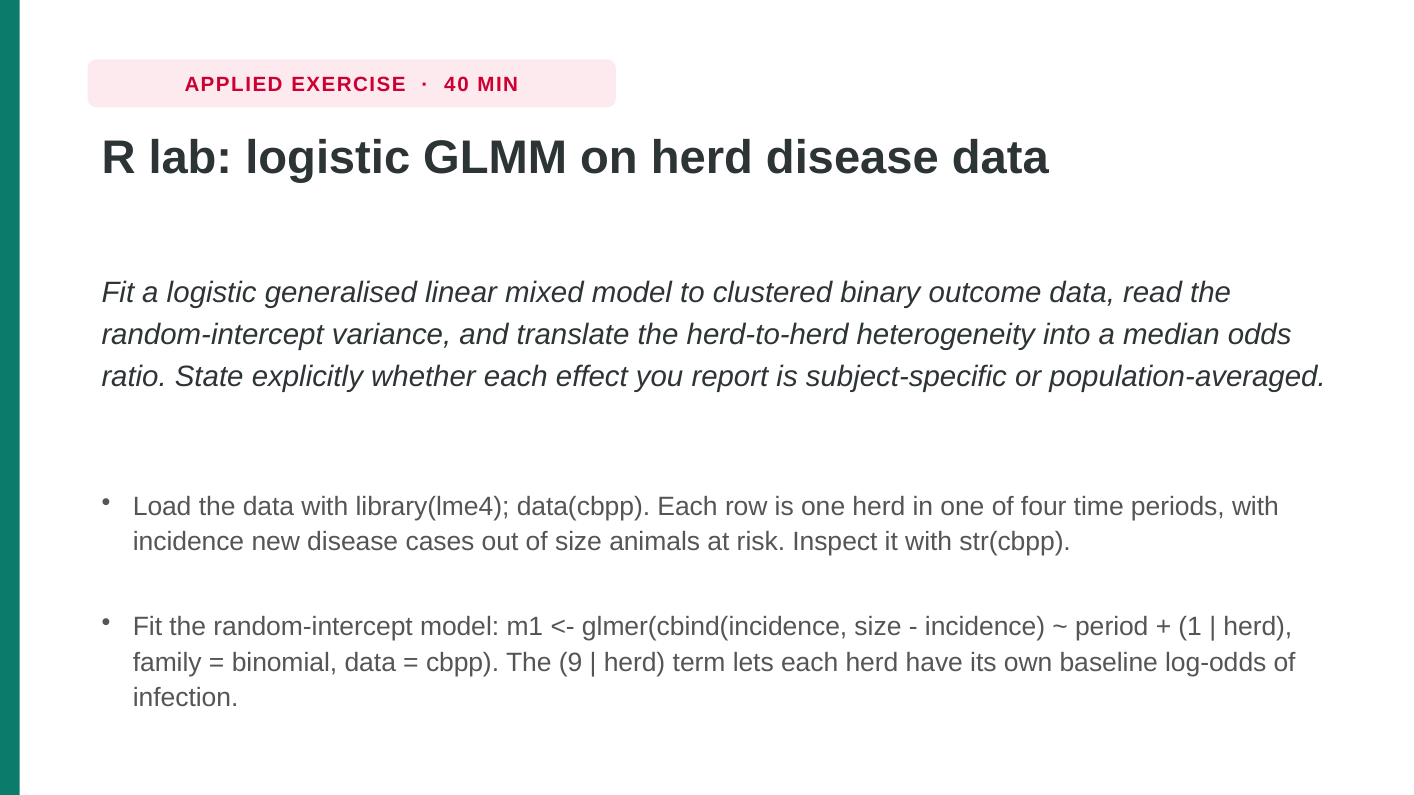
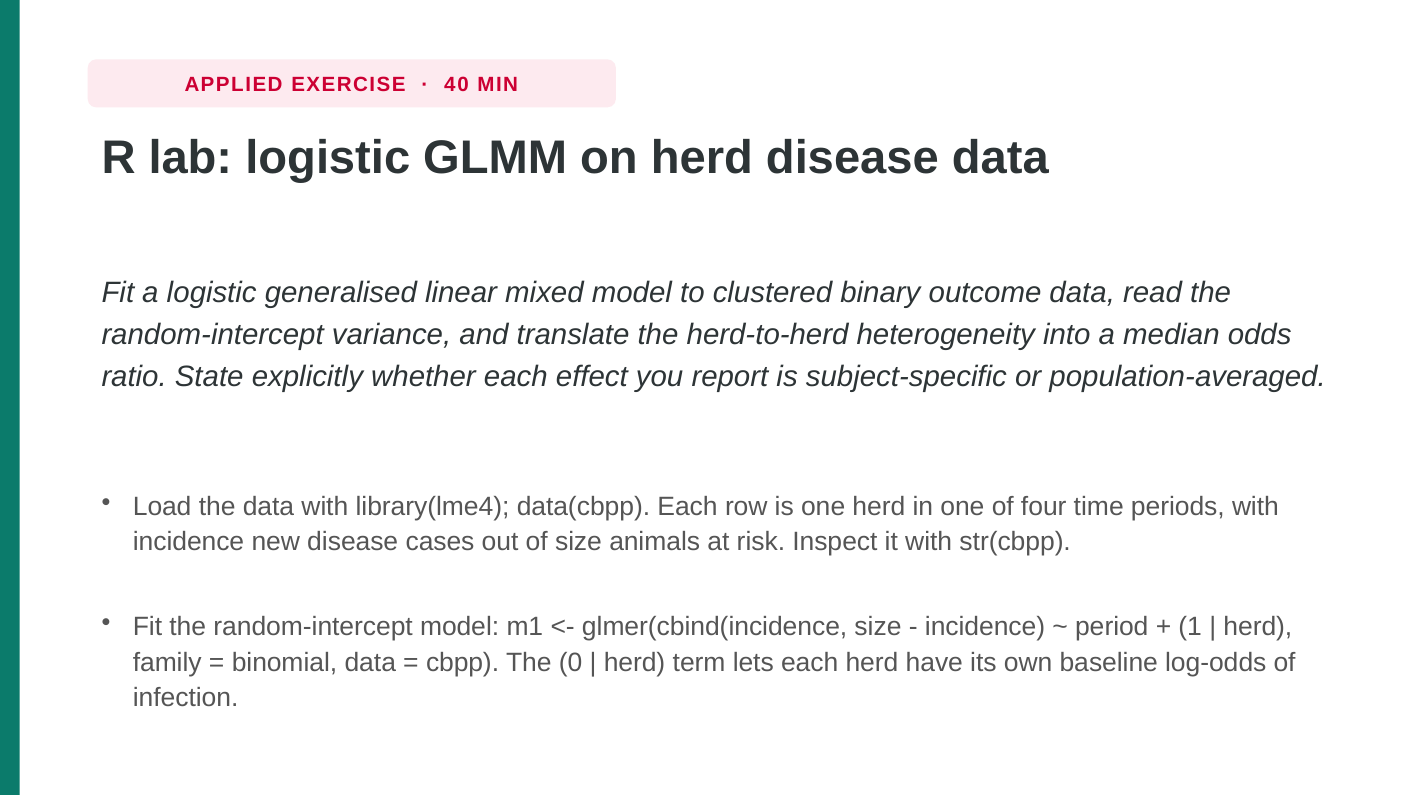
9: 9 -> 0 (571, 663)
